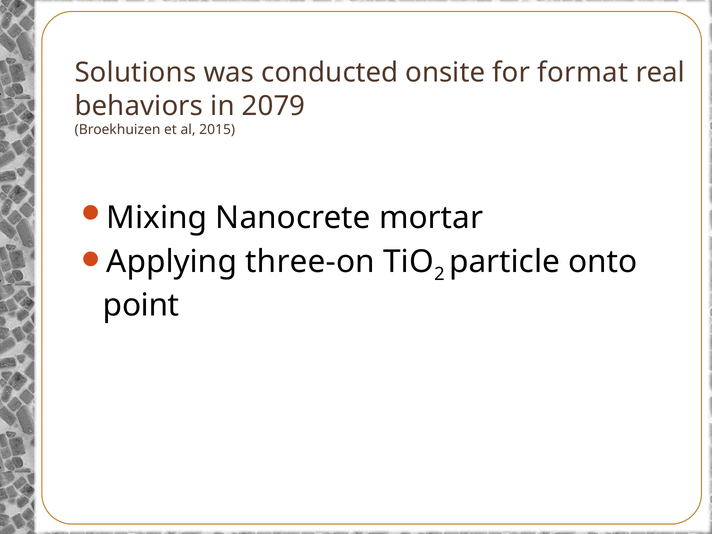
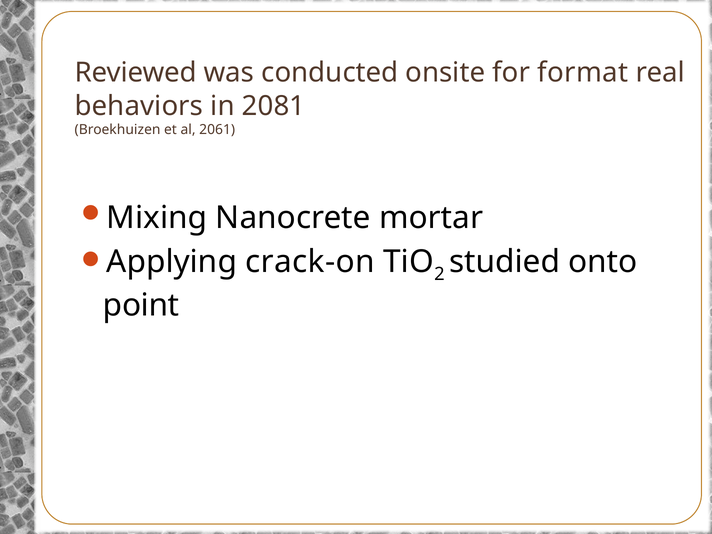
Solutions: Solutions -> Reviewed (136, 73)
2079: 2079 -> 2081 (274, 106)
2015: 2015 -> 2061 (217, 130)
three-on: three-on -> crack-on (310, 262)
particle: particle -> studied (505, 262)
